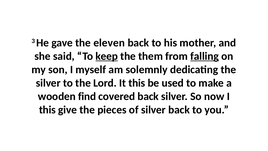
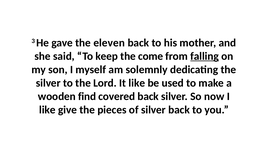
keep underline: present -> none (107, 56)
them: them -> come (151, 56)
It this: this -> like (137, 83)
this: this -> like (47, 110)
